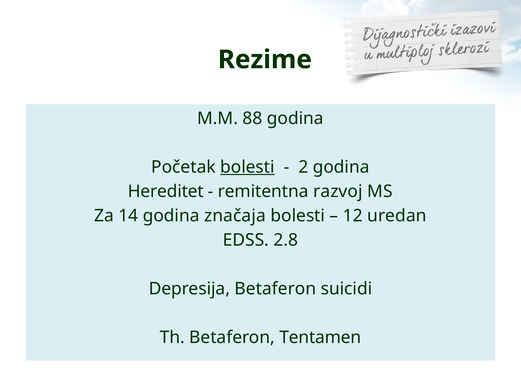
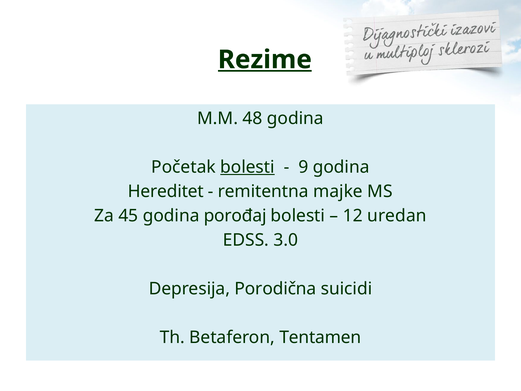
Rezime underline: none -> present (265, 60)
88: 88 -> 48 (252, 118)
2: 2 -> 9 (303, 167)
razvoj: razvoj -> majke (338, 191)
14: 14 -> 45 (128, 216)
značaja: značaja -> porođaj (235, 216)
2.8: 2.8 -> 3.0 (286, 240)
Depresija Betaferon: Betaferon -> Porodična (275, 289)
